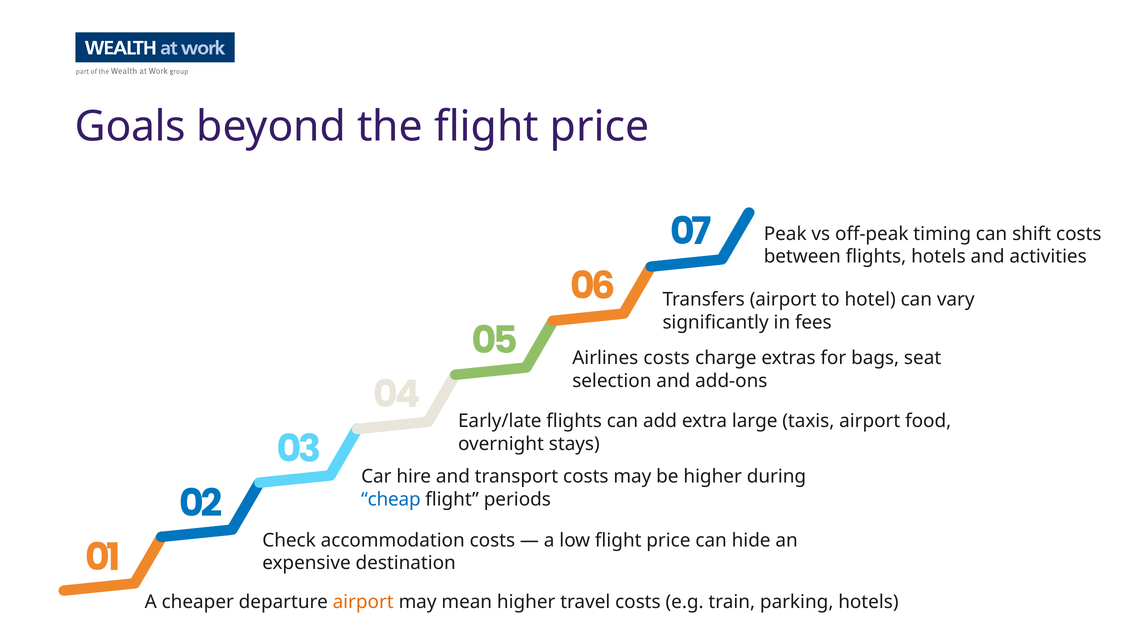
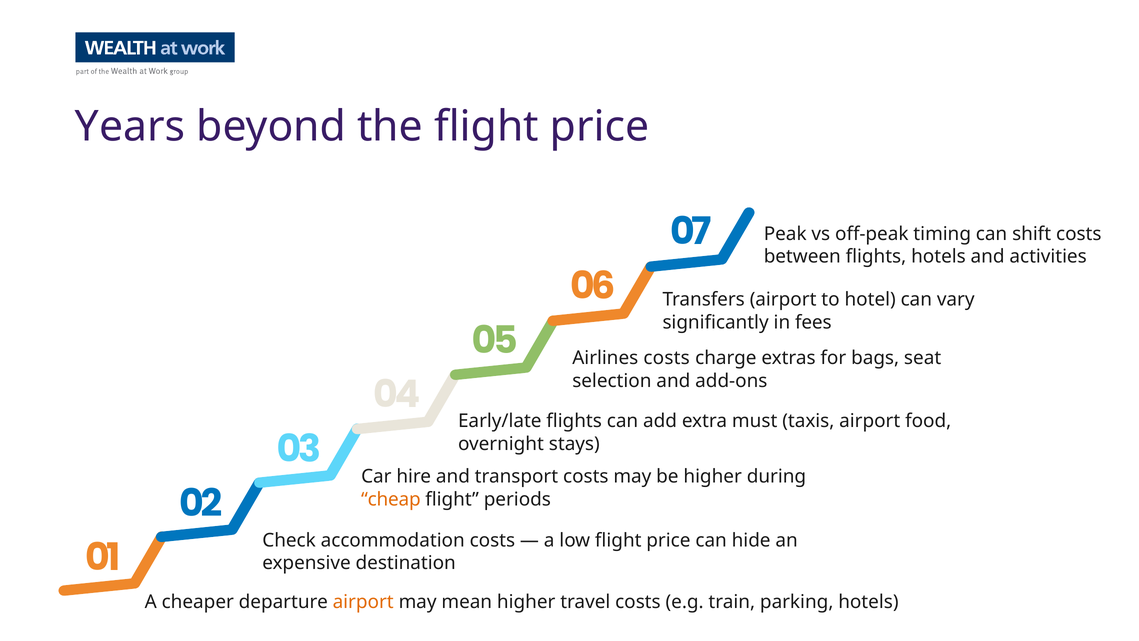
Goals: Goals -> Years (130, 127)
large: large -> must (755, 421)
cheap colour: blue -> orange (391, 499)
